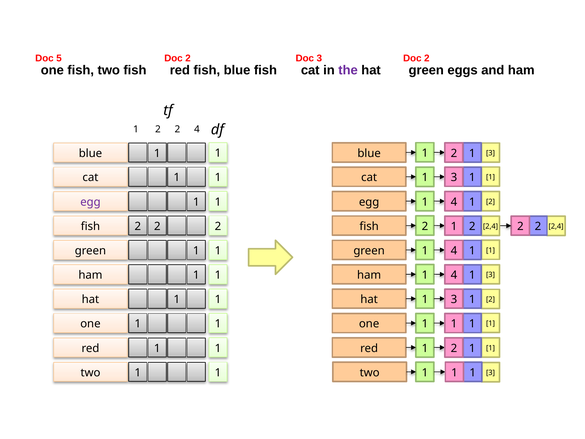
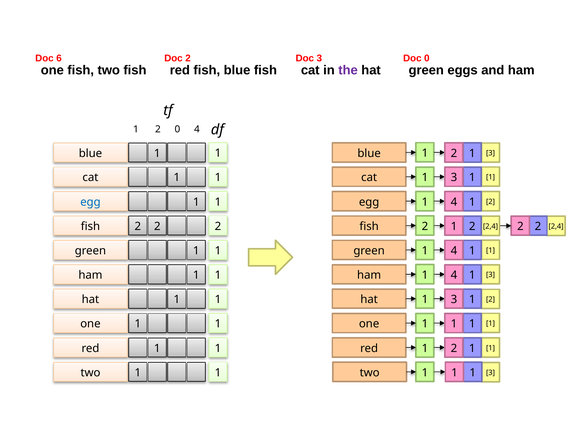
5: 5 -> 6 (59, 58)
2: 2 -> 0 (427, 58)
2: 2 -> 0 (177, 129)
egg colour: purple -> blue (90, 202)
